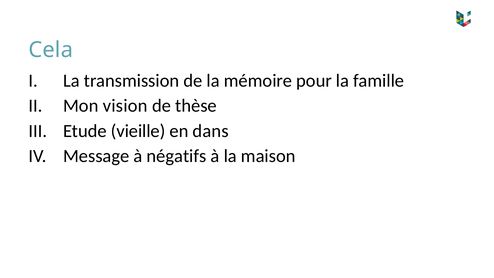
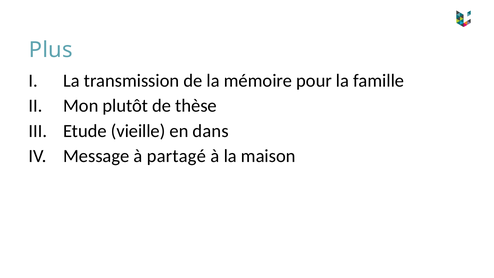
Cela: Cela -> Plus (51, 50)
vision: vision -> plutôt (125, 106)
négatifs: négatifs -> partagé (176, 156)
